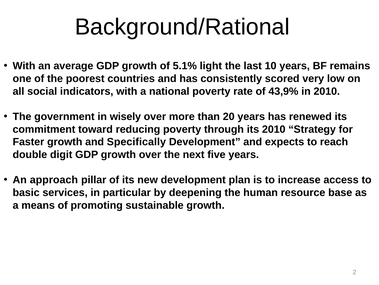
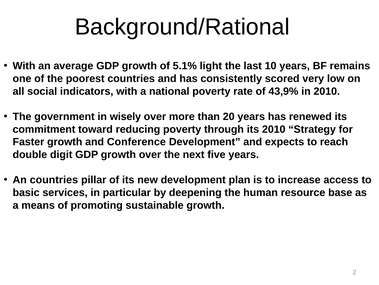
Specifically: Specifically -> Conference (136, 142)
An approach: approach -> countries (54, 180)
